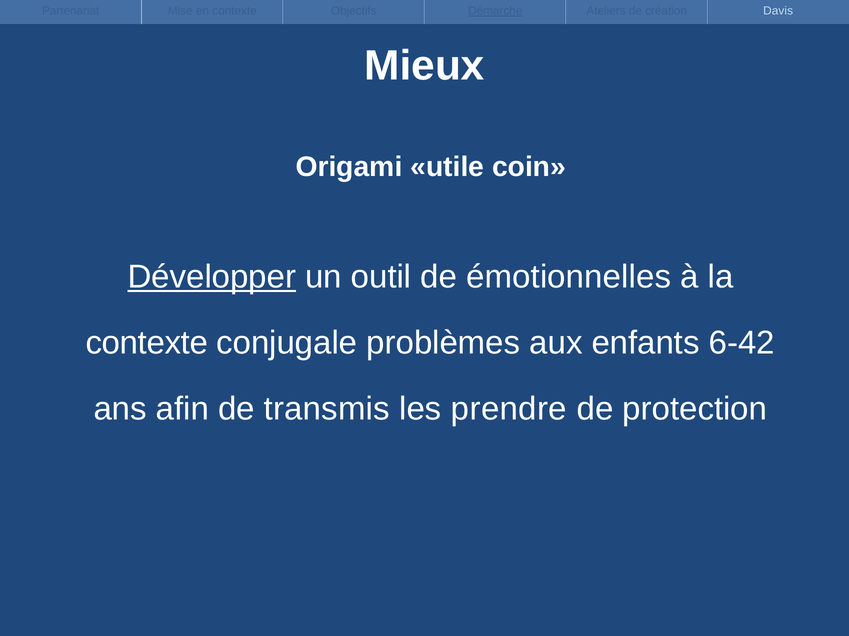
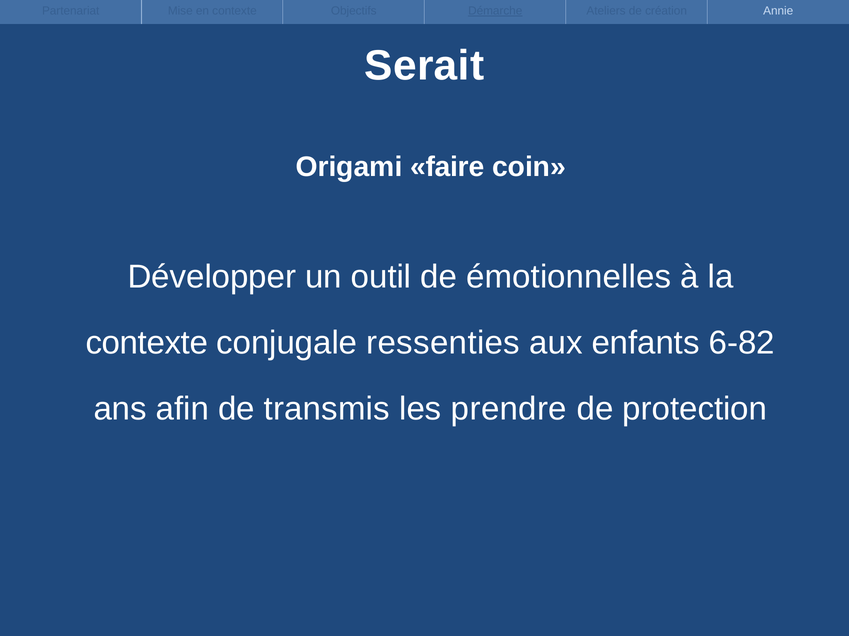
Davis: Davis -> Annie (778, 11)
Mieux: Mieux -> Serait (424, 66)
utile: utile -> faire (447, 167)
Développer underline: present -> none (212, 277)
problèmes: problèmes -> ressenties (443, 343)
6-42: 6-42 -> 6-82 (742, 343)
